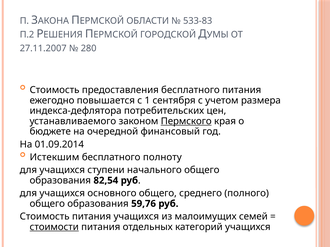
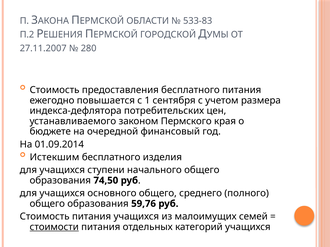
Пермского underline: present -> none (186, 121)
полноту: полноту -> изделия (162, 158)
82,54: 82,54 -> 74,50 (106, 181)
